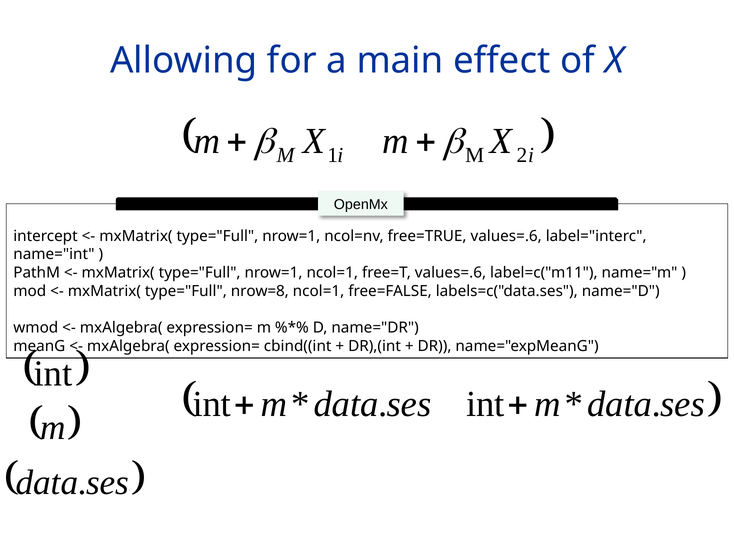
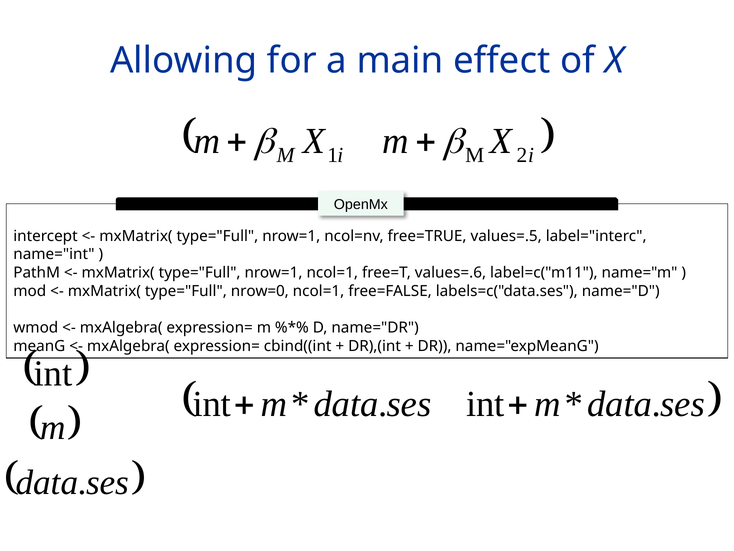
free=TRUE values=.6: values=.6 -> values=.5 (506, 236)
nrow=8: nrow=8 -> nrow=0 (260, 291)
